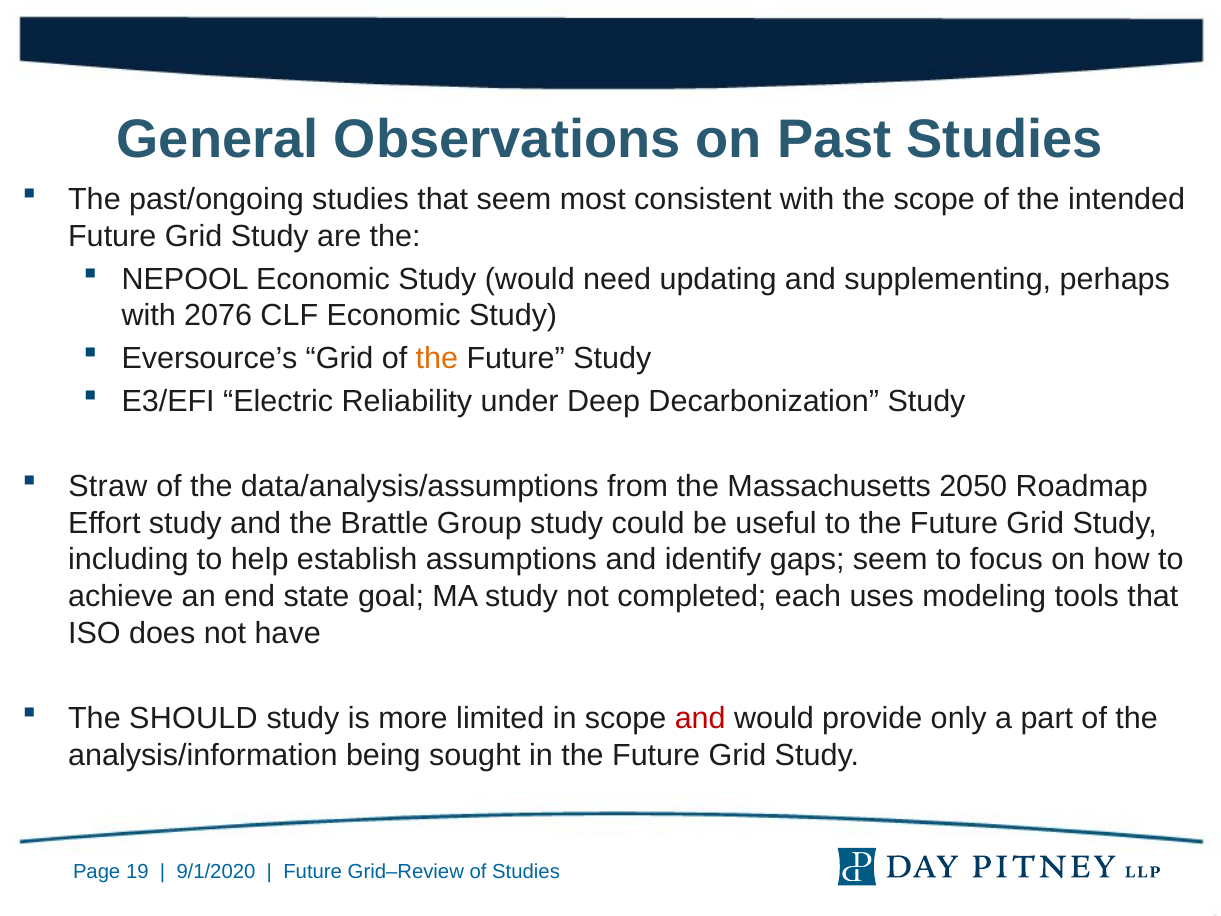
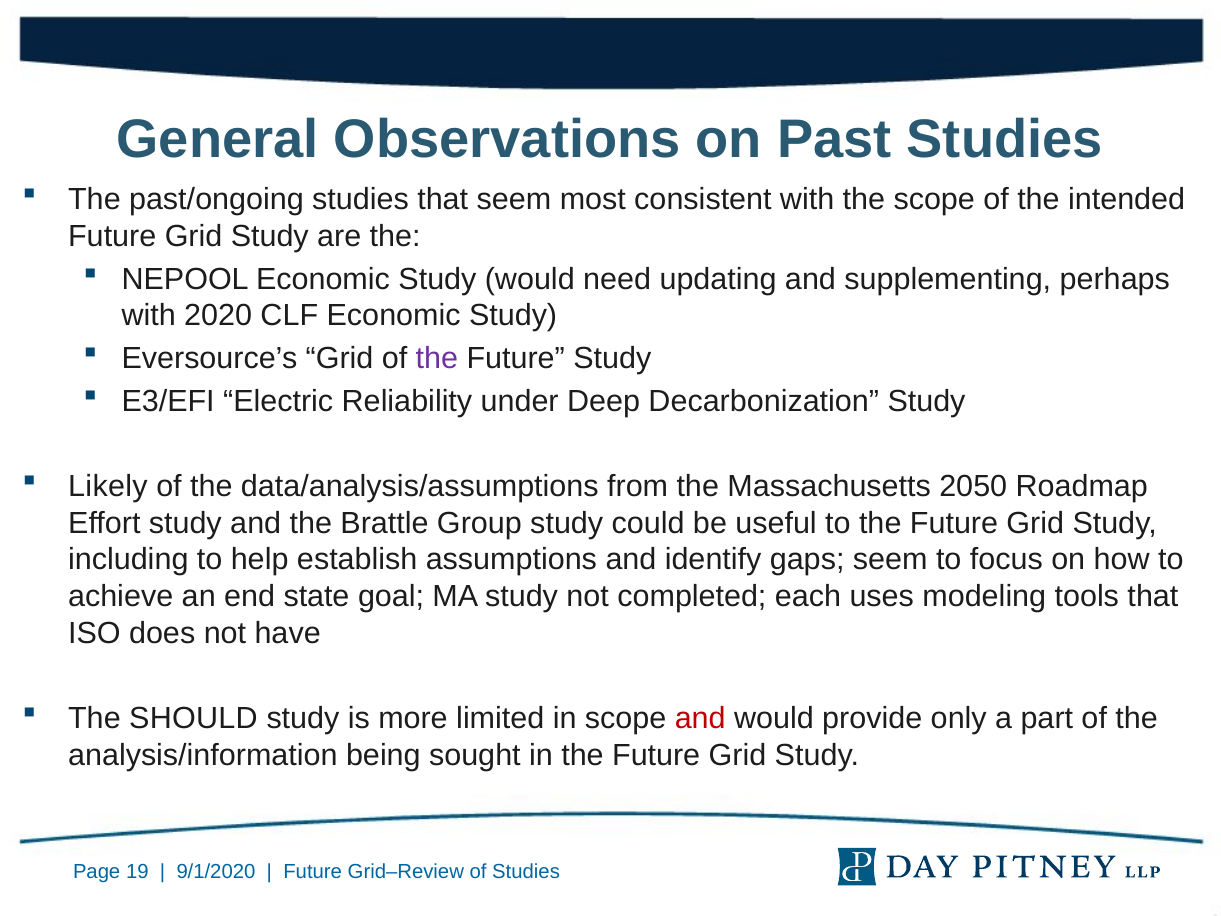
2076: 2076 -> 2020 (218, 316)
the colour: orange -> purple (437, 358)
Straw: Straw -> Likely (108, 486)
